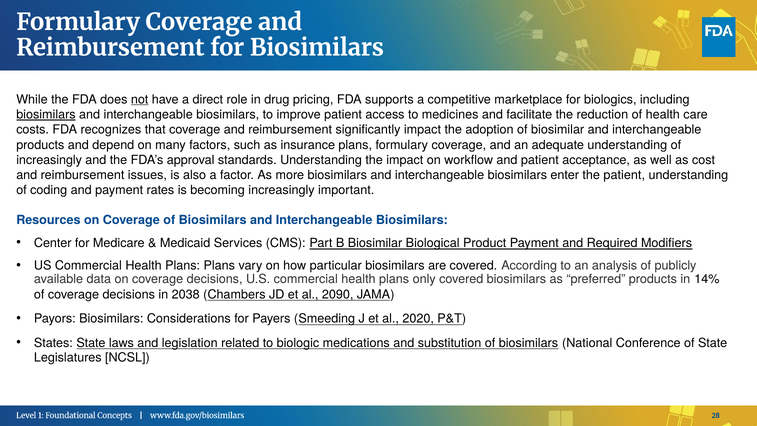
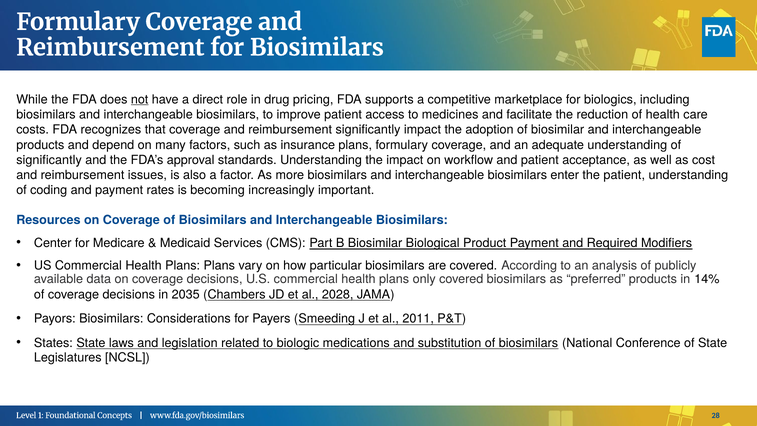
biosimilars underline: present -> none (46, 115)
increasingly: increasingly -> significantly (49, 160)
2038: 2038 -> 2035 (186, 294)
2090: 2090 -> 2028 (338, 294)
2020: 2020 -> 2011 (418, 319)
